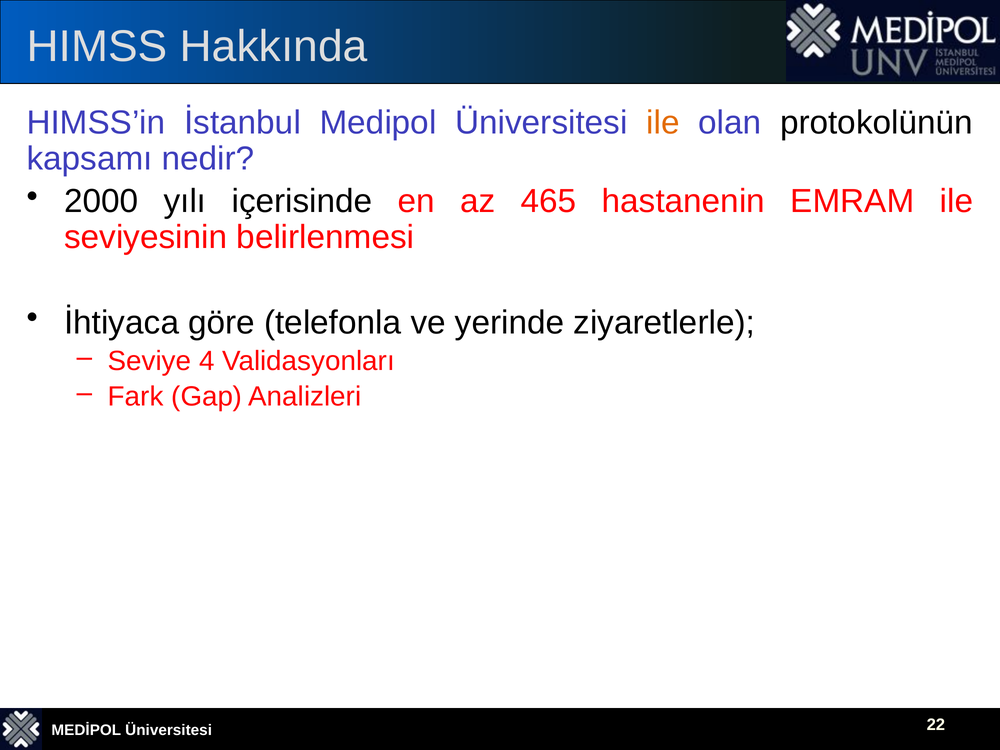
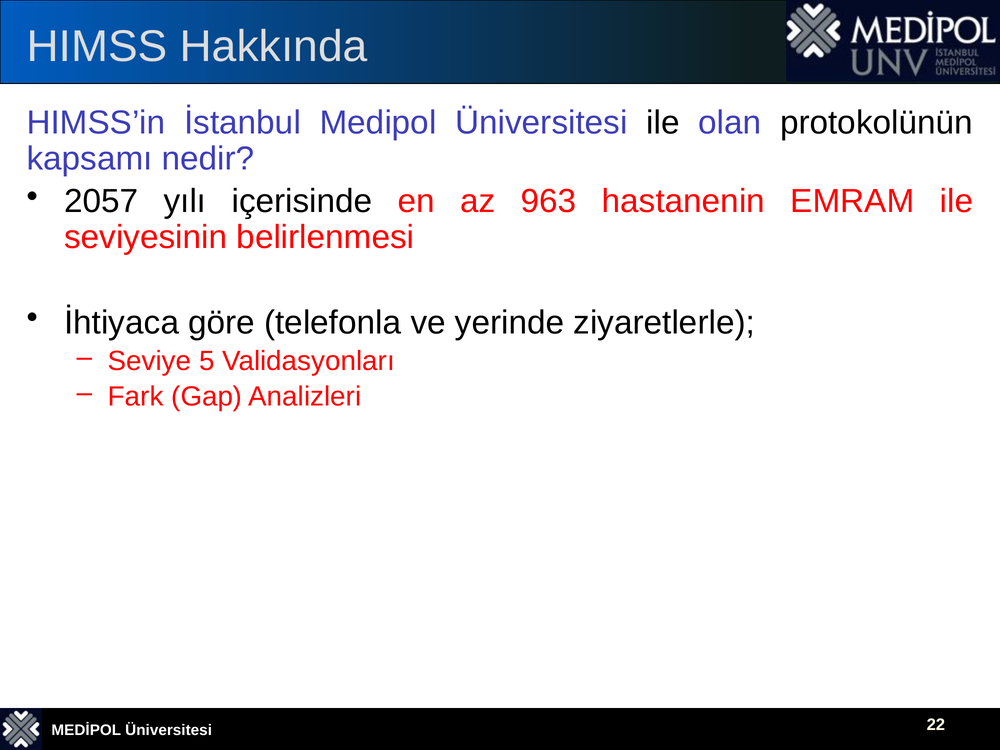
ile colour: orange -> black (663, 123)
2000: 2000 -> 2057 (101, 201)
465: 465 -> 963 (549, 201)
4: 4 -> 5 (207, 361)
